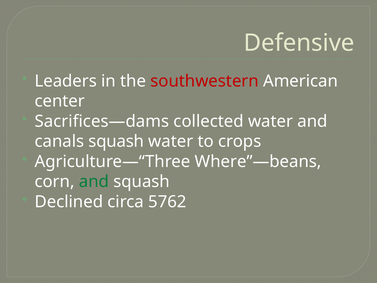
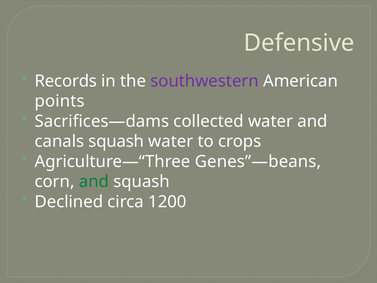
Leaders: Leaders -> Records (66, 81)
southwestern colour: red -> purple (205, 81)
center: center -> points (60, 101)
Where”—beans: Where”—beans -> Genes”—beans (258, 161)
5762: 5762 -> 1200 (167, 202)
